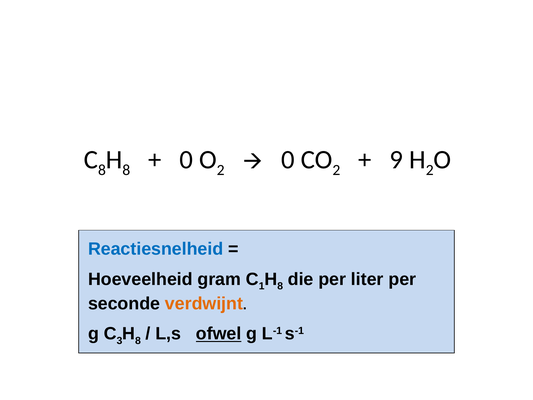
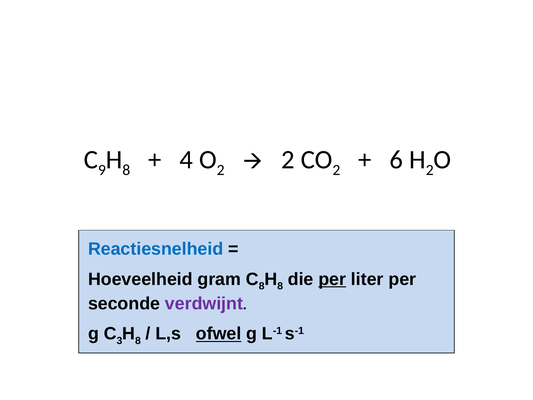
8: 8 -> 9 (102, 170)
0: 0 -> 4 (186, 160)
0: 0 -> 2 (288, 160)
9: 9 -> 6 (396, 160)
1: 1 -> 8 (262, 286)
per underline: none -> present (332, 279)
verdwijnt colour: orange -> purple (204, 303)
